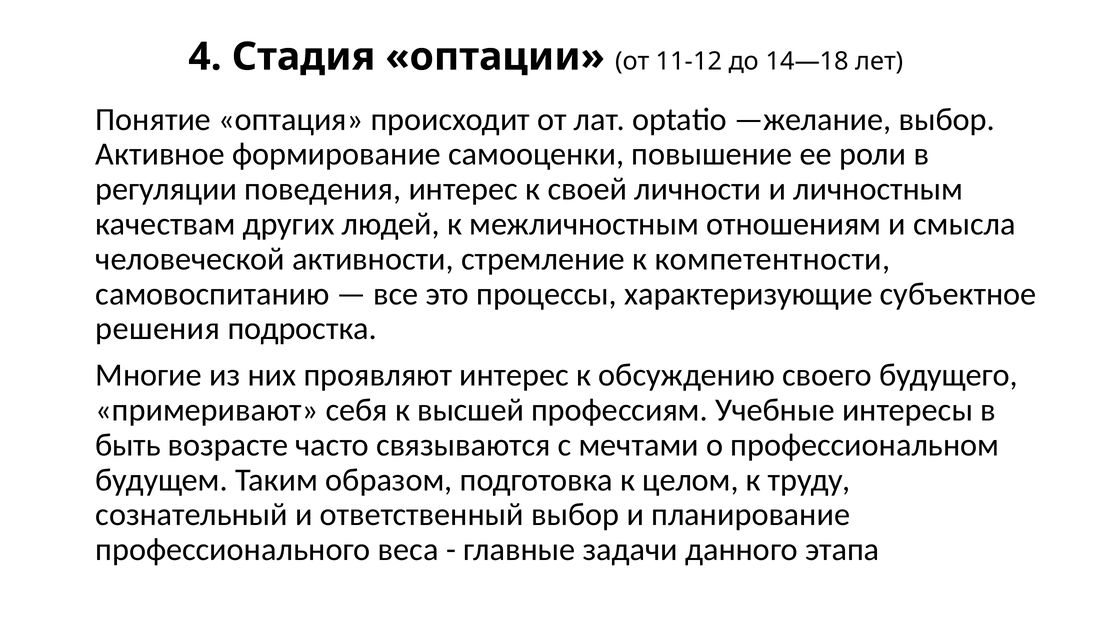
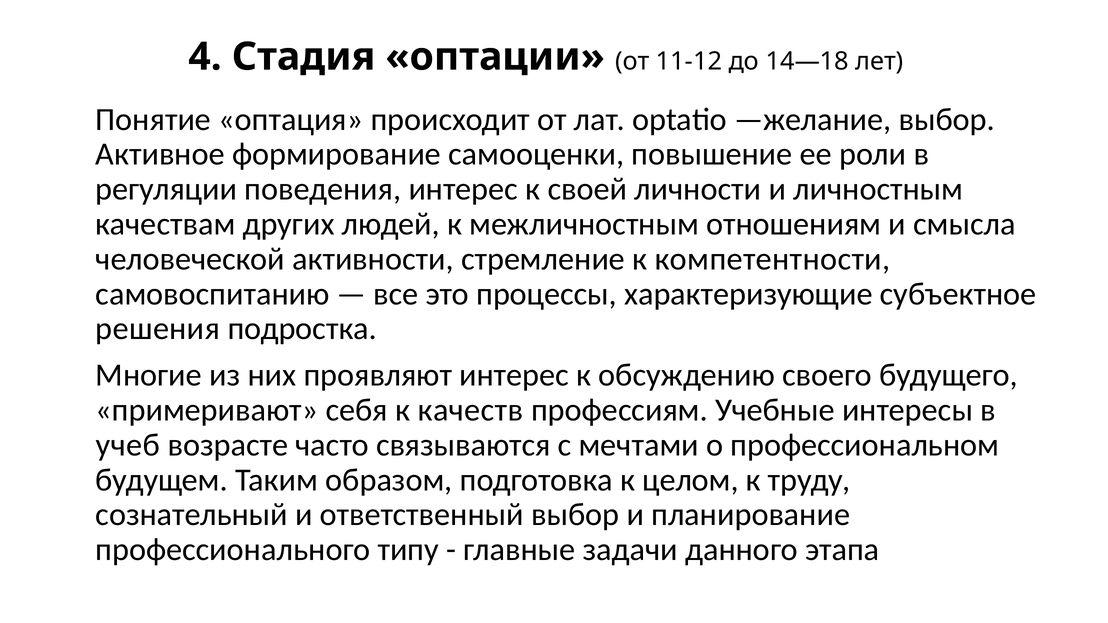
высшей: высшей -> качеств (470, 410)
быть: быть -> учеб (128, 445)
веса: веса -> типу (408, 550)
